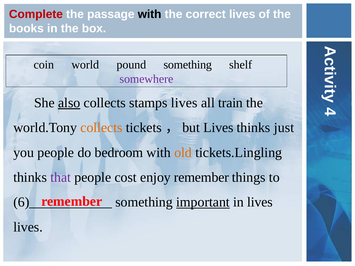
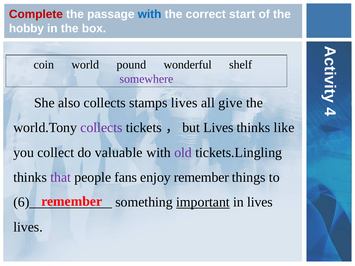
with colour: black -> blue (150, 14)
correct lives: lives -> start (242, 14)
books: books -> hobby (26, 29)
pound something: something -> wonderful (188, 65)
also underline: present -> none (69, 103)
train: train -> give (230, 103)
collects colour: orange -> purple (101, 128)
just: just -> like (284, 128)
you people: people -> collect (56, 153)
bedroom: bedroom -> valuable (119, 153)
old colour: orange -> purple (183, 153)
cost: cost -> fans (126, 177)
